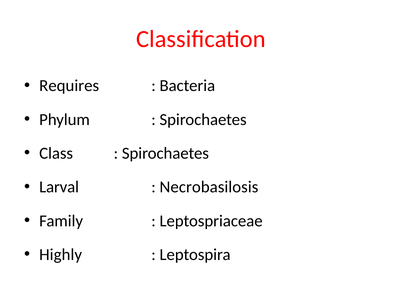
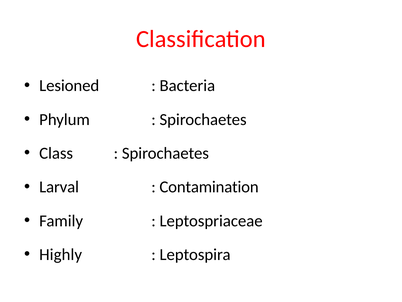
Requires: Requires -> Lesioned (69, 86)
Necrobasilosis: Necrobasilosis -> Contamination (209, 187)
